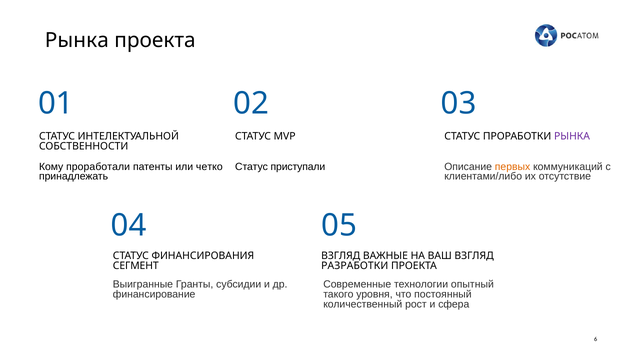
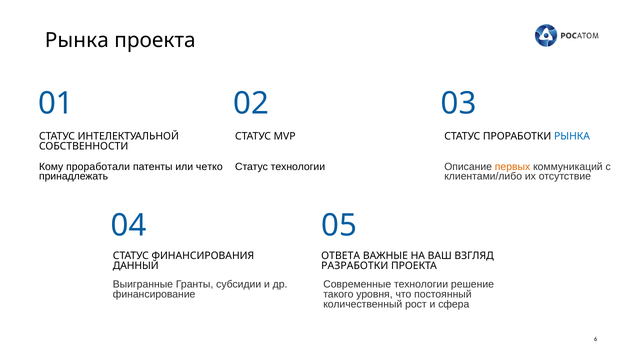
РЫНКА colour: purple -> blue (572, 136)
Статус приступали: приступали -> технологии (298, 167)
ВЗГЛЯД: ВЗГЛЯД -> ОТВЕТА (341, 256)
СЕГМЕНТ: СЕГМЕНТ -> ДАННЫЙ (136, 266)
опытный: опытный -> решение (472, 285)
